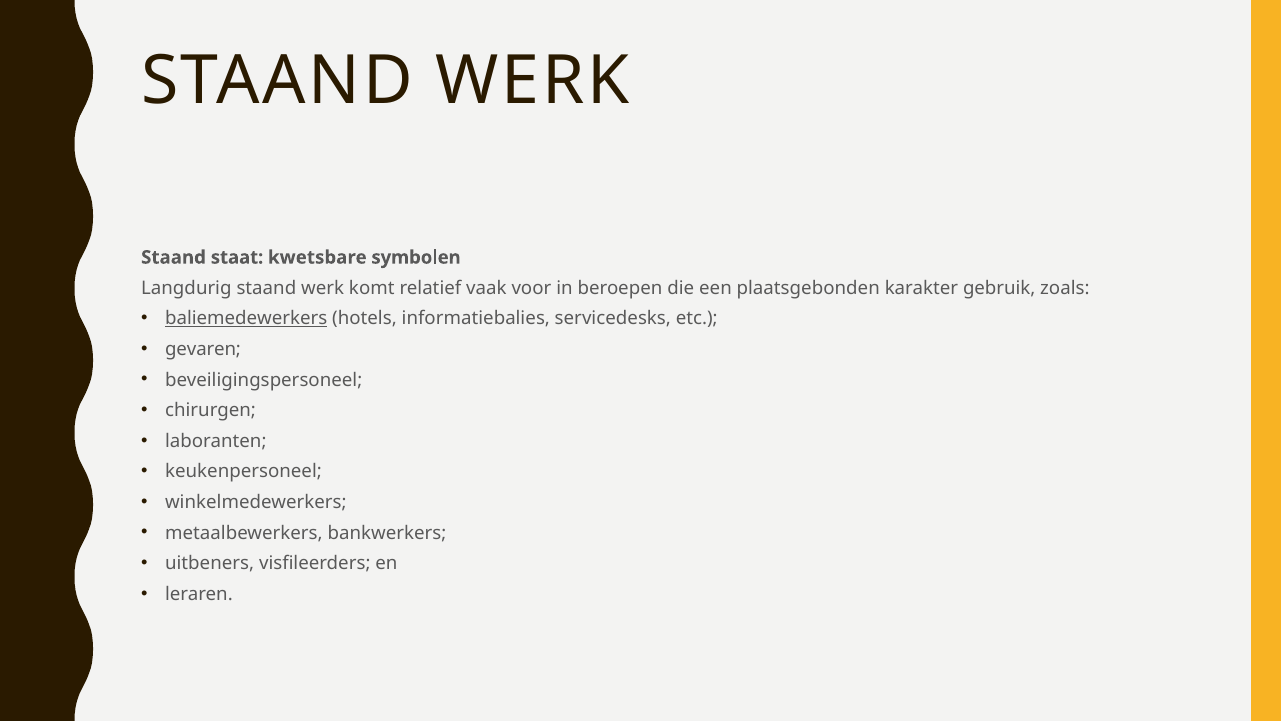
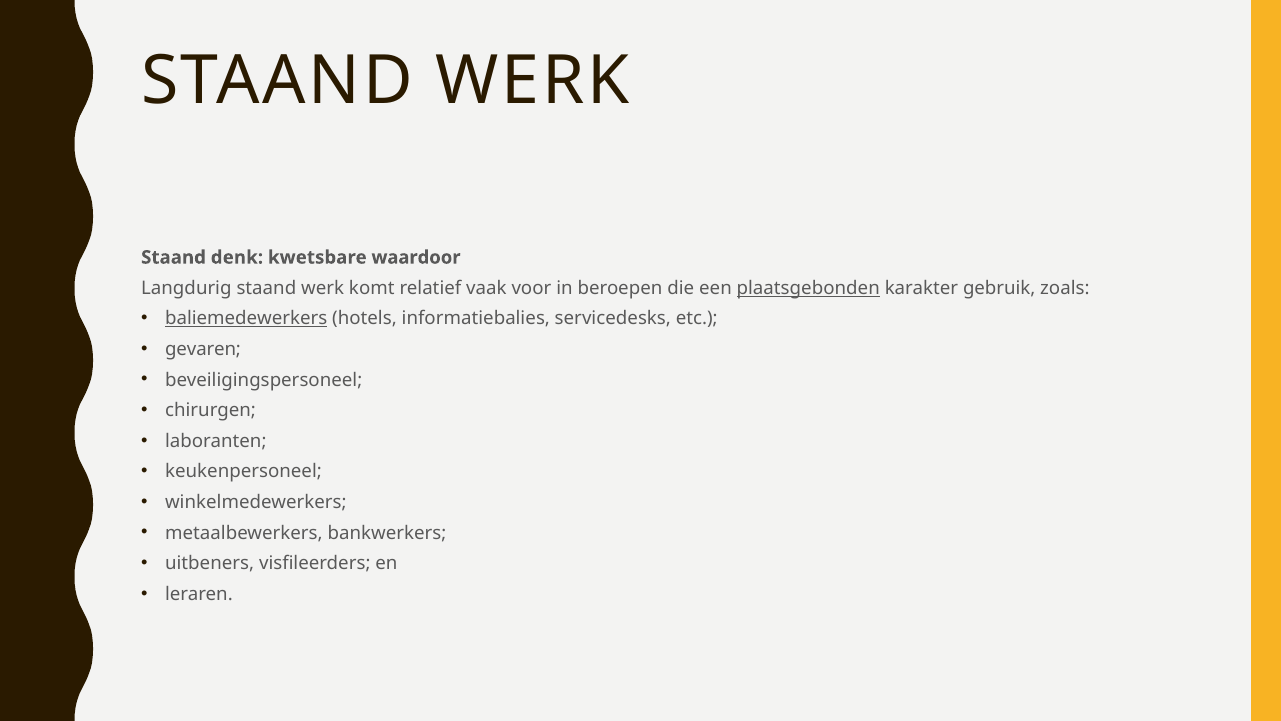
staat: staat -> denk (237, 257)
symbolen: symbolen -> waardoor (416, 257)
plaatsgebonden underline: none -> present (808, 288)
